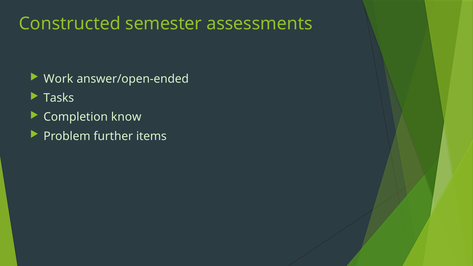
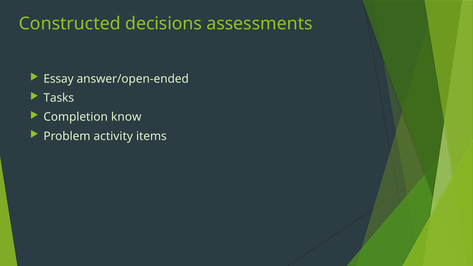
semester: semester -> decisions (164, 24)
Work: Work -> Essay (59, 79)
further: further -> activity (113, 136)
